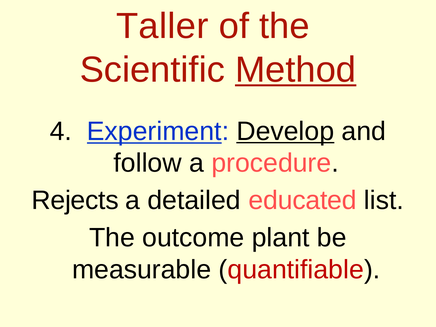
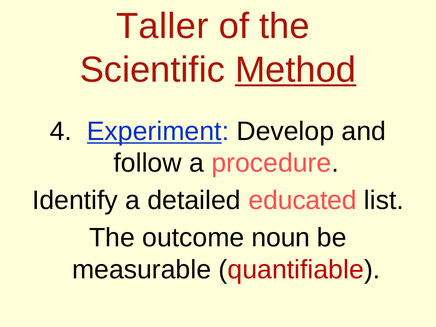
Develop underline: present -> none (285, 131)
Rejects: Rejects -> Identify (75, 200)
plant: plant -> noun (281, 238)
